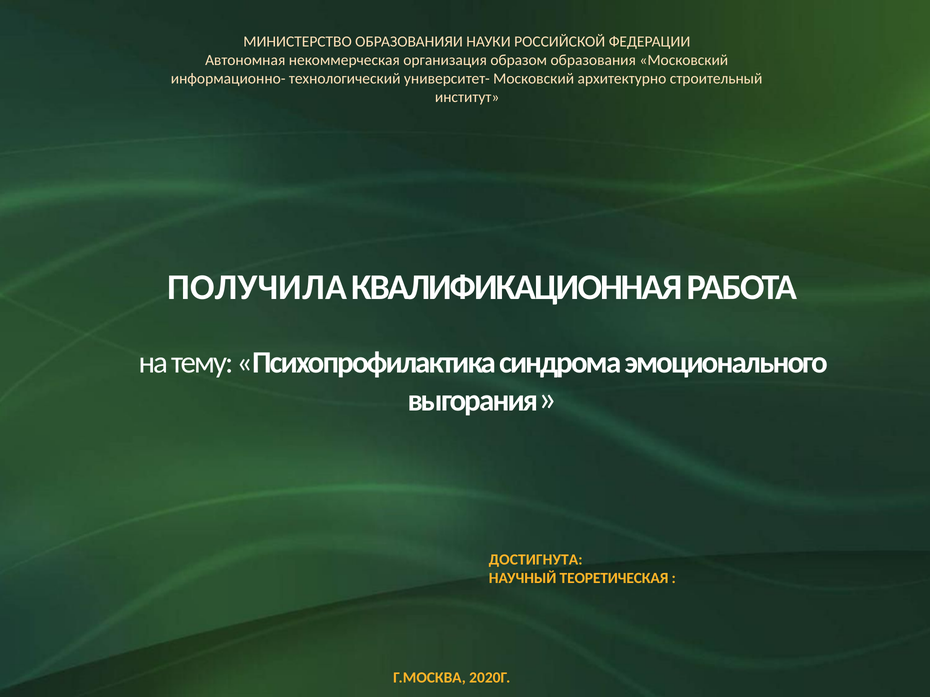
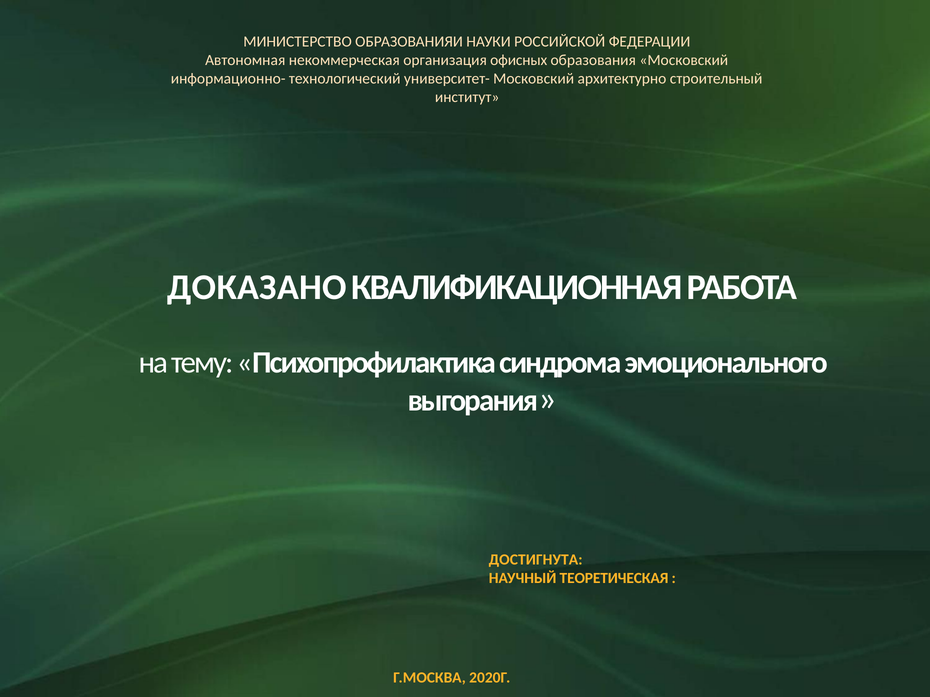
образом: образом -> офисных (519, 60)
ПОЛУЧИЛА: ПОЛУЧИЛА -> ДОКАЗАНО (257, 288)
